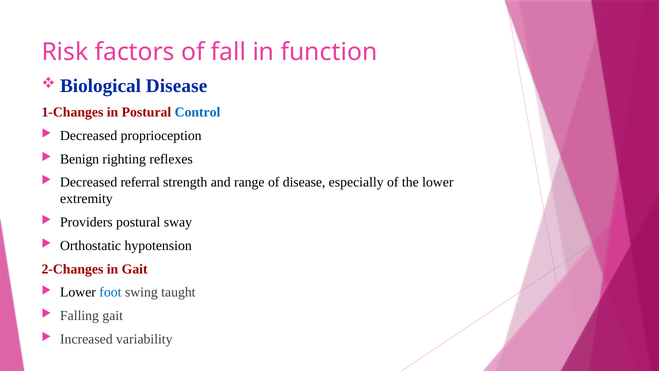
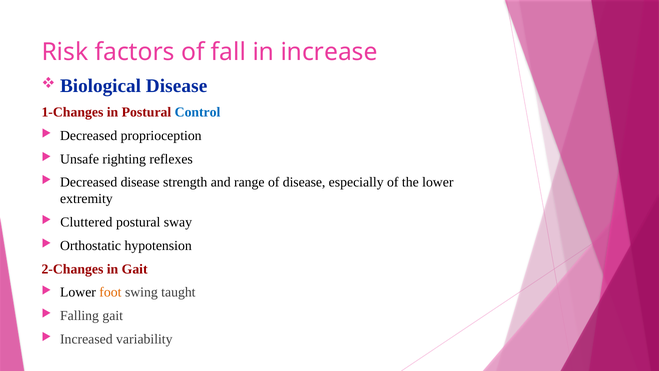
function: function -> increase (329, 52)
Benign: Benign -> Unsafe (80, 159)
Decreased referral: referral -> disease (140, 182)
Providers: Providers -> Cluttered (86, 222)
foot colour: blue -> orange (110, 292)
